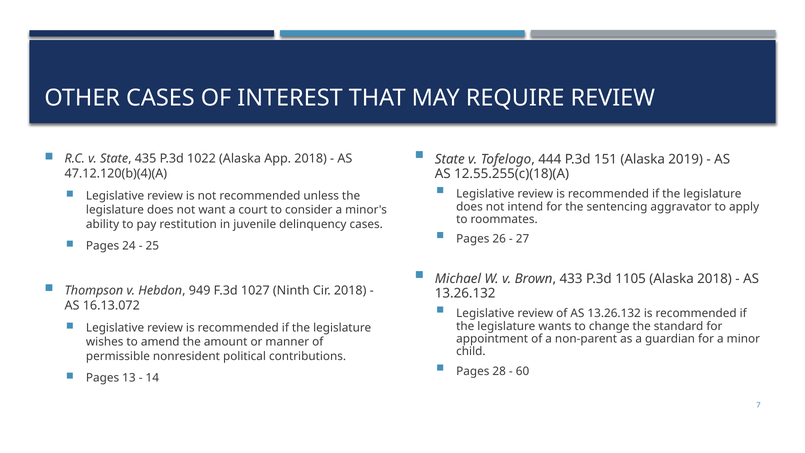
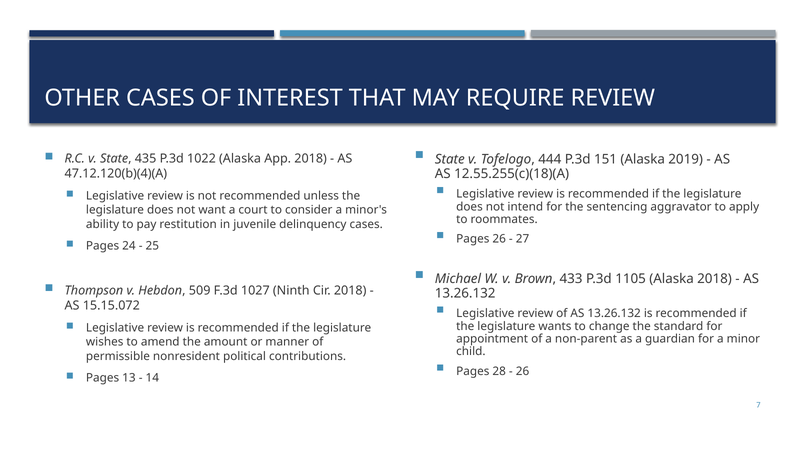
949: 949 -> 509 (200, 290)
16.13.072: 16.13.072 -> 15.15.072 (111, 306)
60: 60 -> 26 (523, 371)
